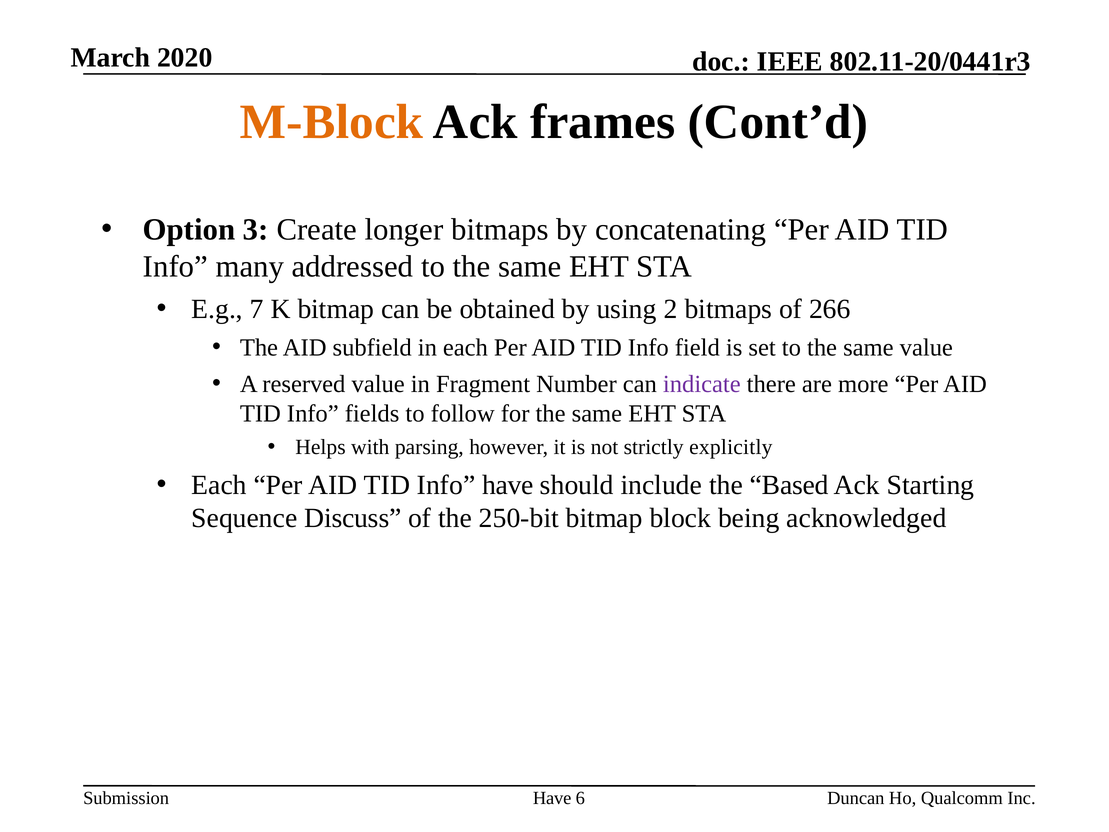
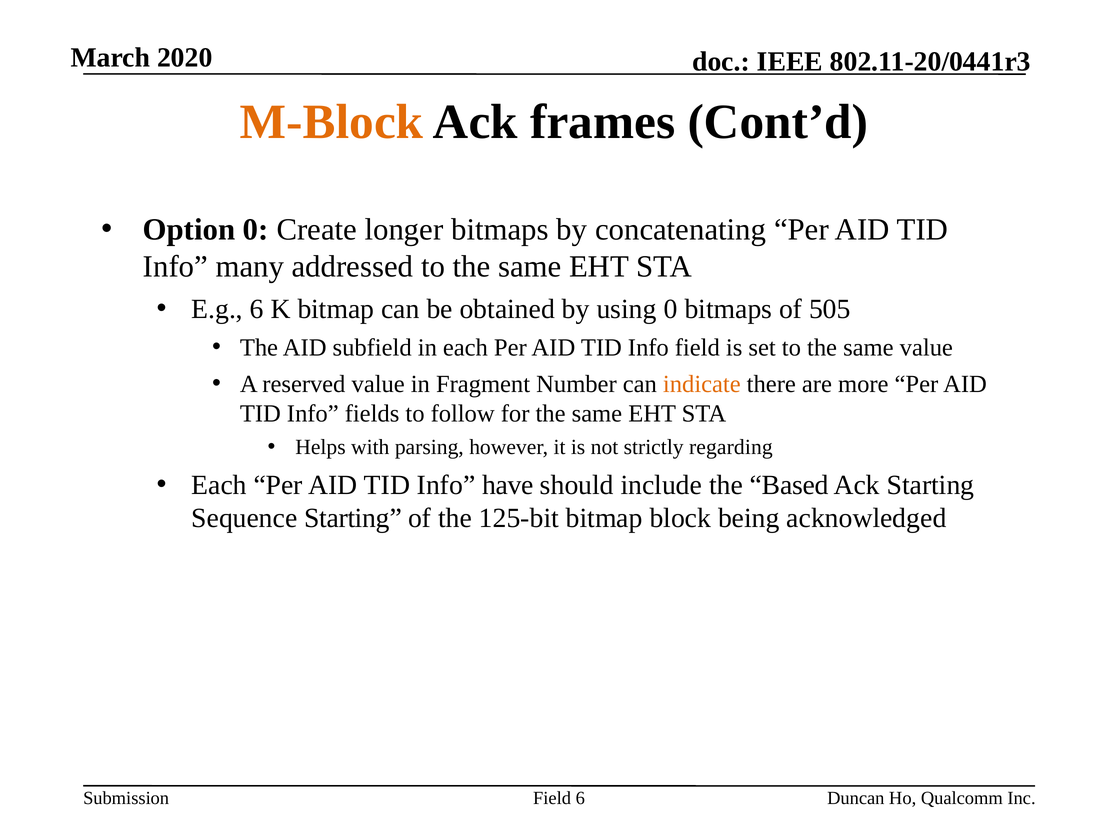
Option 3: 3 -> 0 (256, 230)
E.g 7: 7 -> 6 (257, 309)
using 2: 2 -> 0 (671, 309)
266: 266 -> 505 (830, 309)
indicate colour: purple -> orange (702, 384)
explicitly: explicitly -> regarding (731, 447)
Sequence Discuss: Discuss -> Starting (353, 518)
250-bit: 250-bit -> 125-bit (519, 518)
Have: Have -> Field (552, 798)
